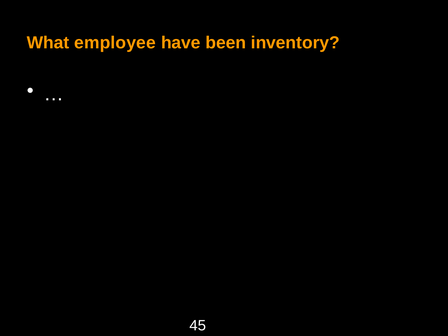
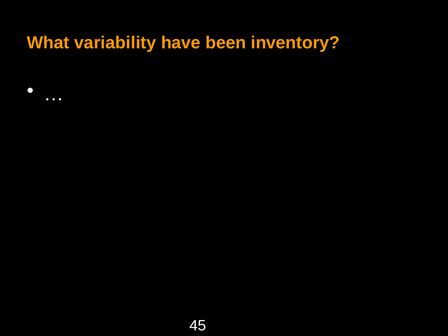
employee: employee -> variability (115, 43)
